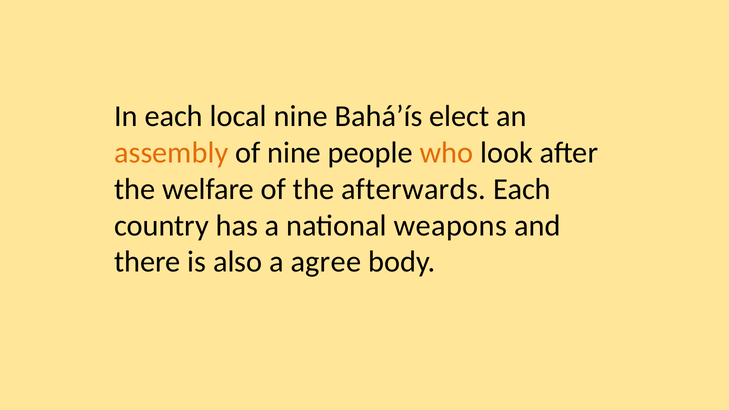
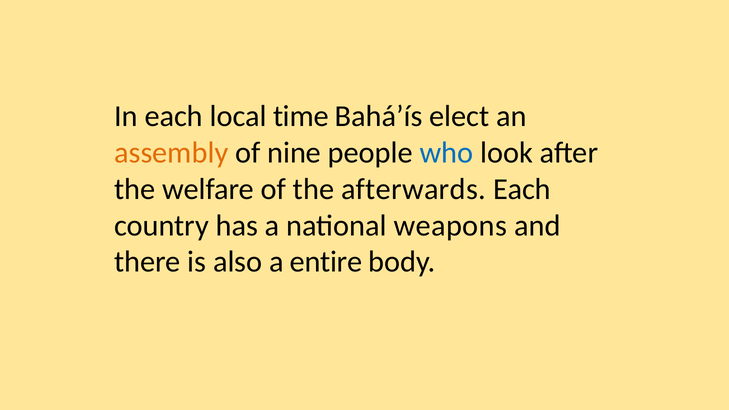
local nine: nine -> time (301, 116)
who colour: orange -> blue (447, 153)
agree: agree -> entire (326, 262)
